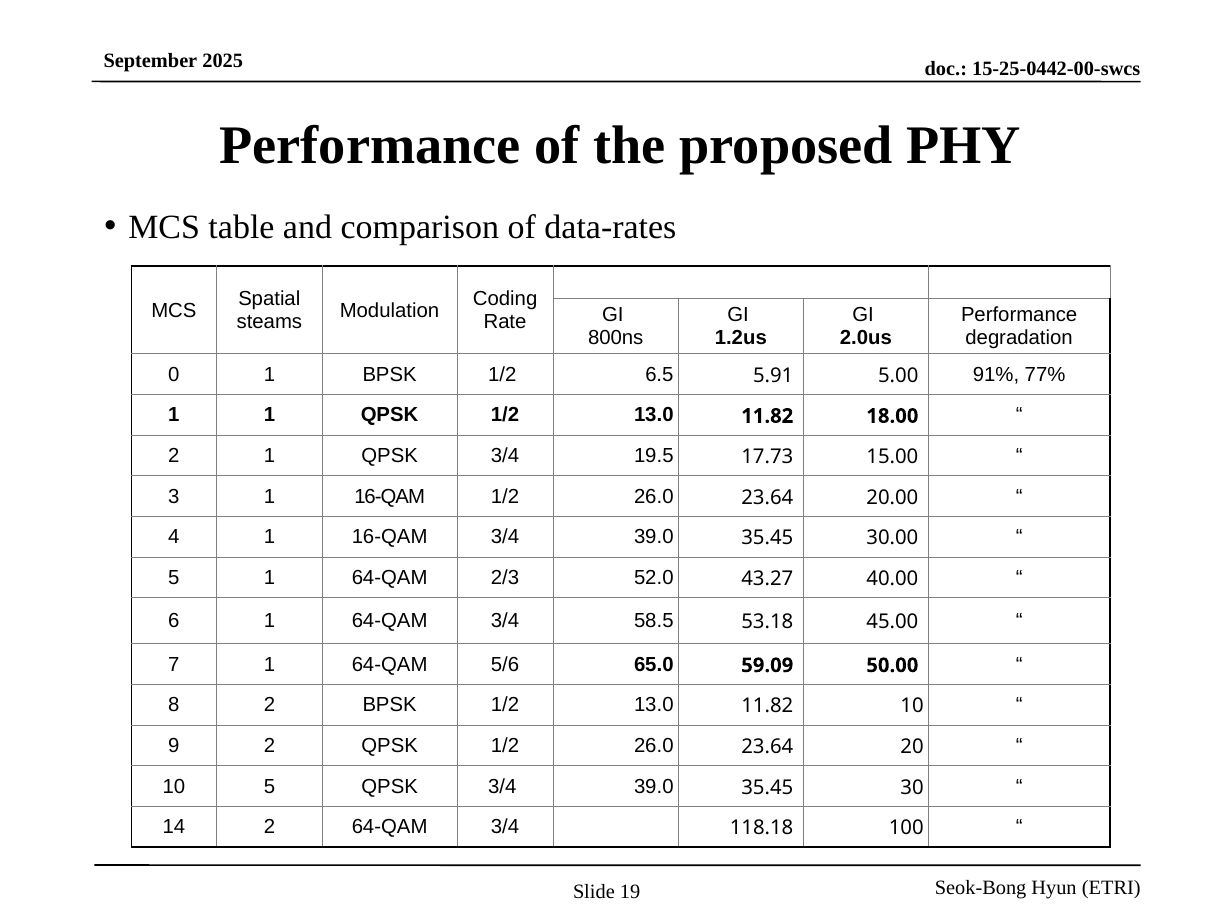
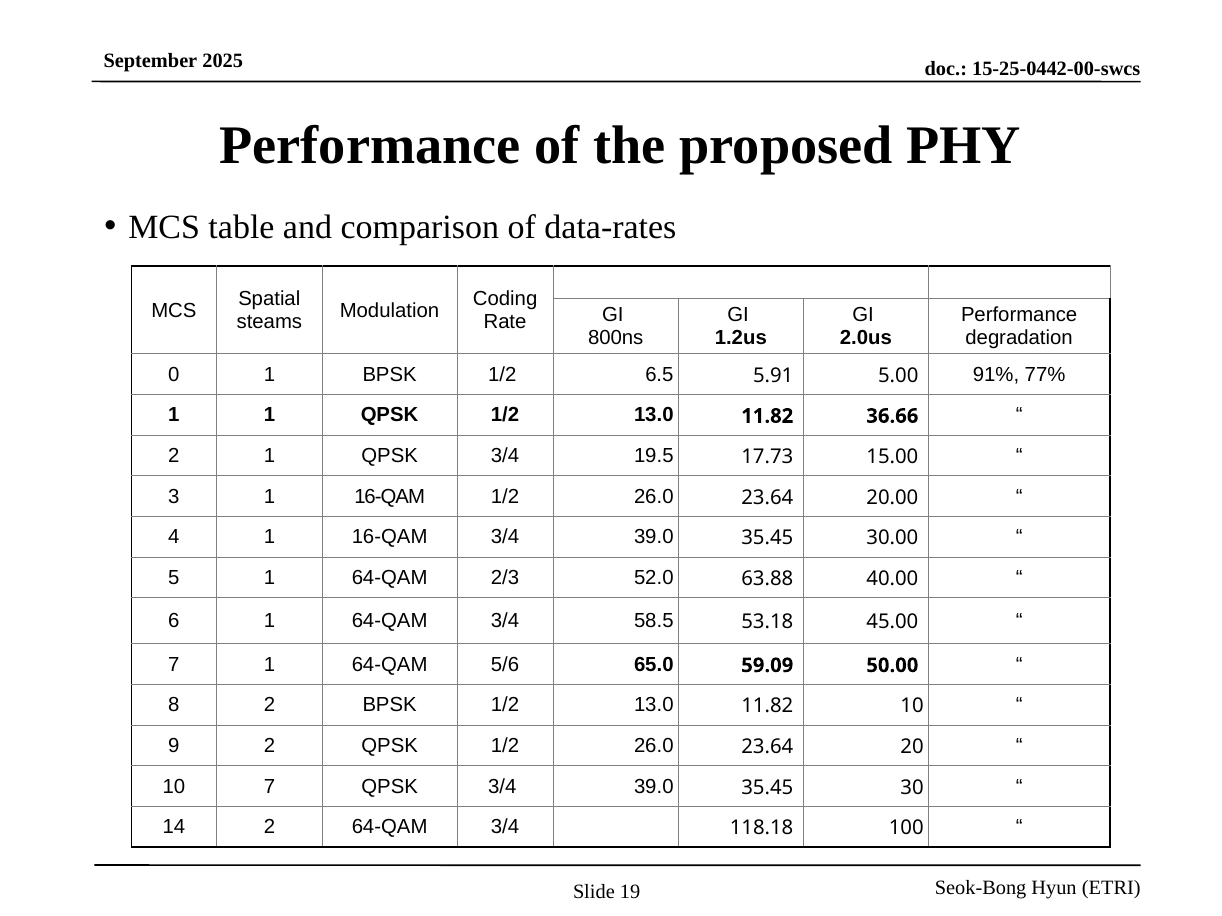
18.00: 18.00 -> 36.66 (892, 416)
43.27: 43.27 -> 63.88 (767, 579)
10 5: 5 -> 7 (269, 787)
